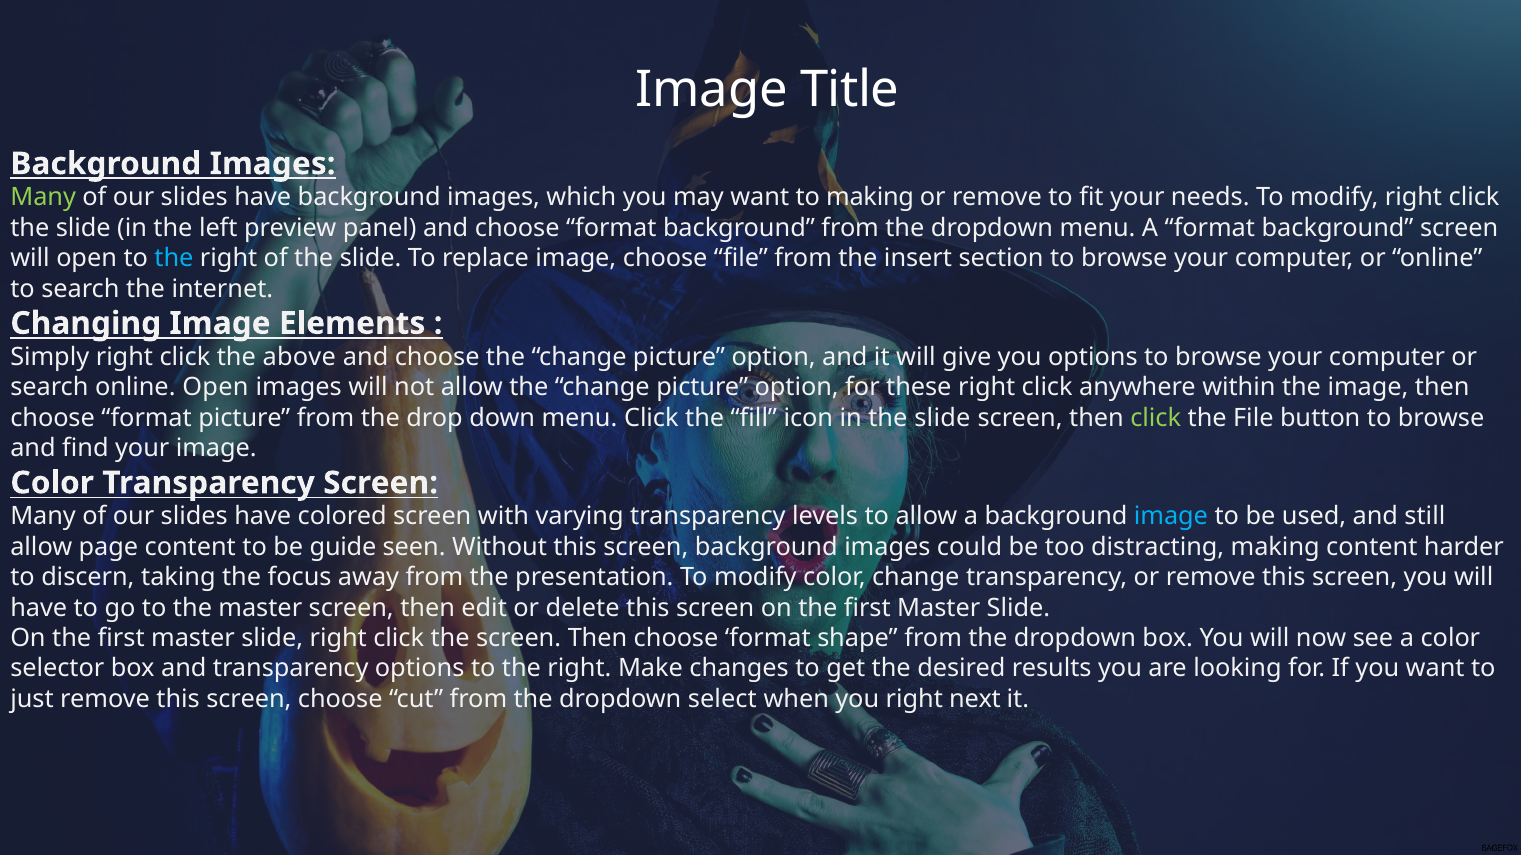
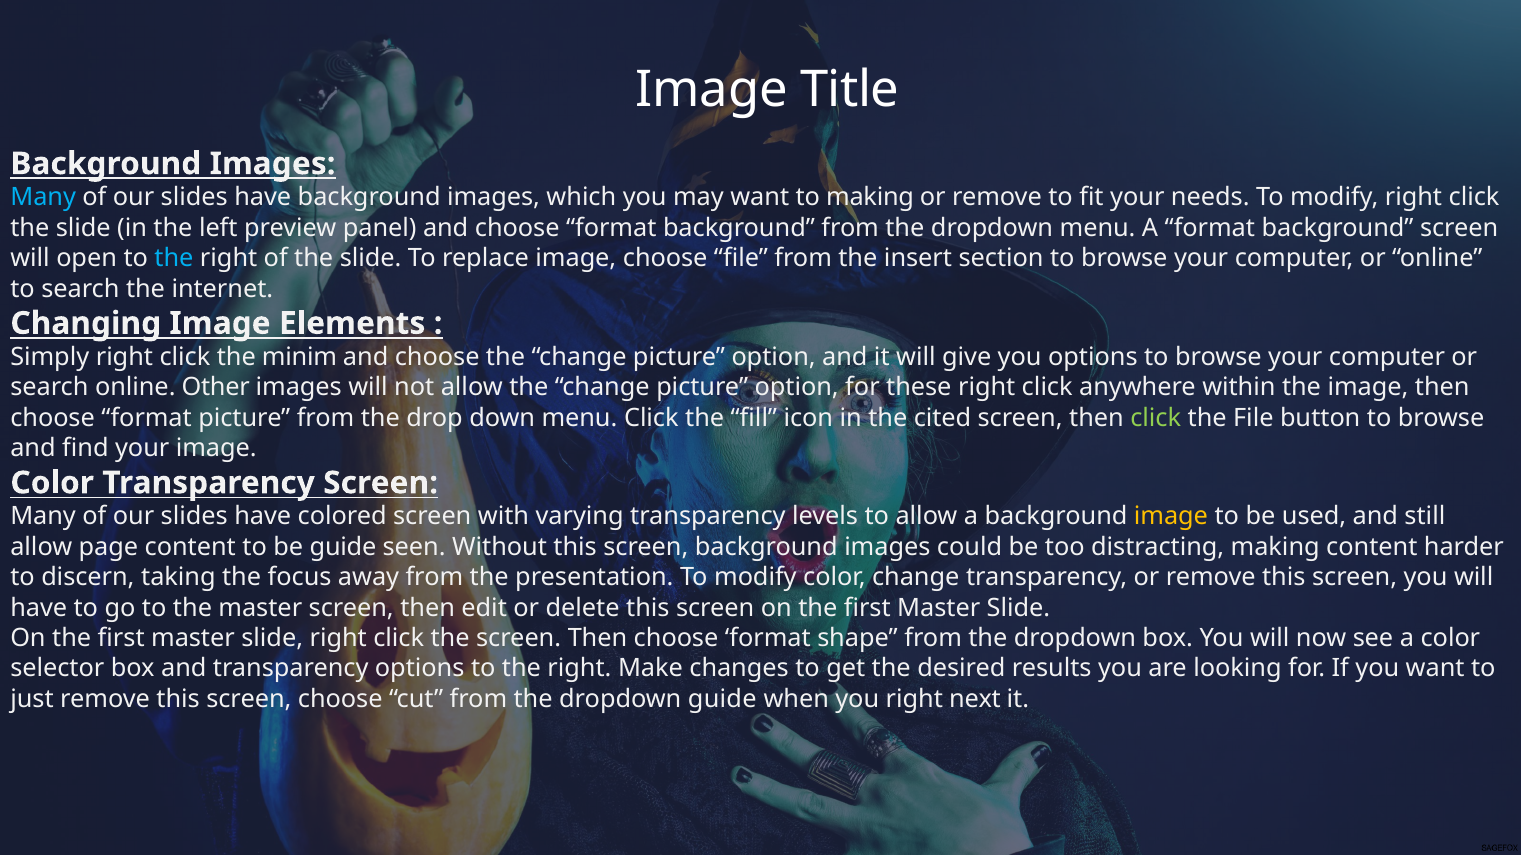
Many colour: light green -> light blue (43, 198)
above: above -> minim (300, 357)
online Open: Open -> Other (216, 388)
in the slide: slide -> cited (943, 418)
image colour: light blue -> yellow (1171, 517)
dropdown select: select -> guide (722, 699)
